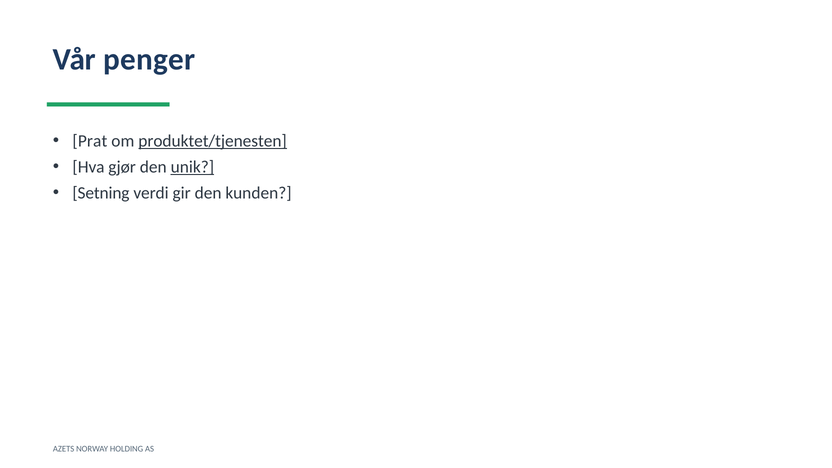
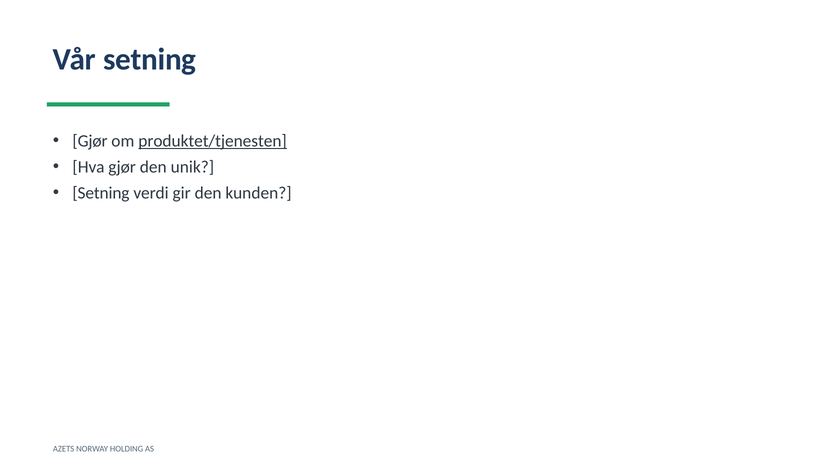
Vår penger: penger -> setning (150, 59)
Prat: Prat -> Gjør (90, 141)
unik underline: present -> none (192, 167)
